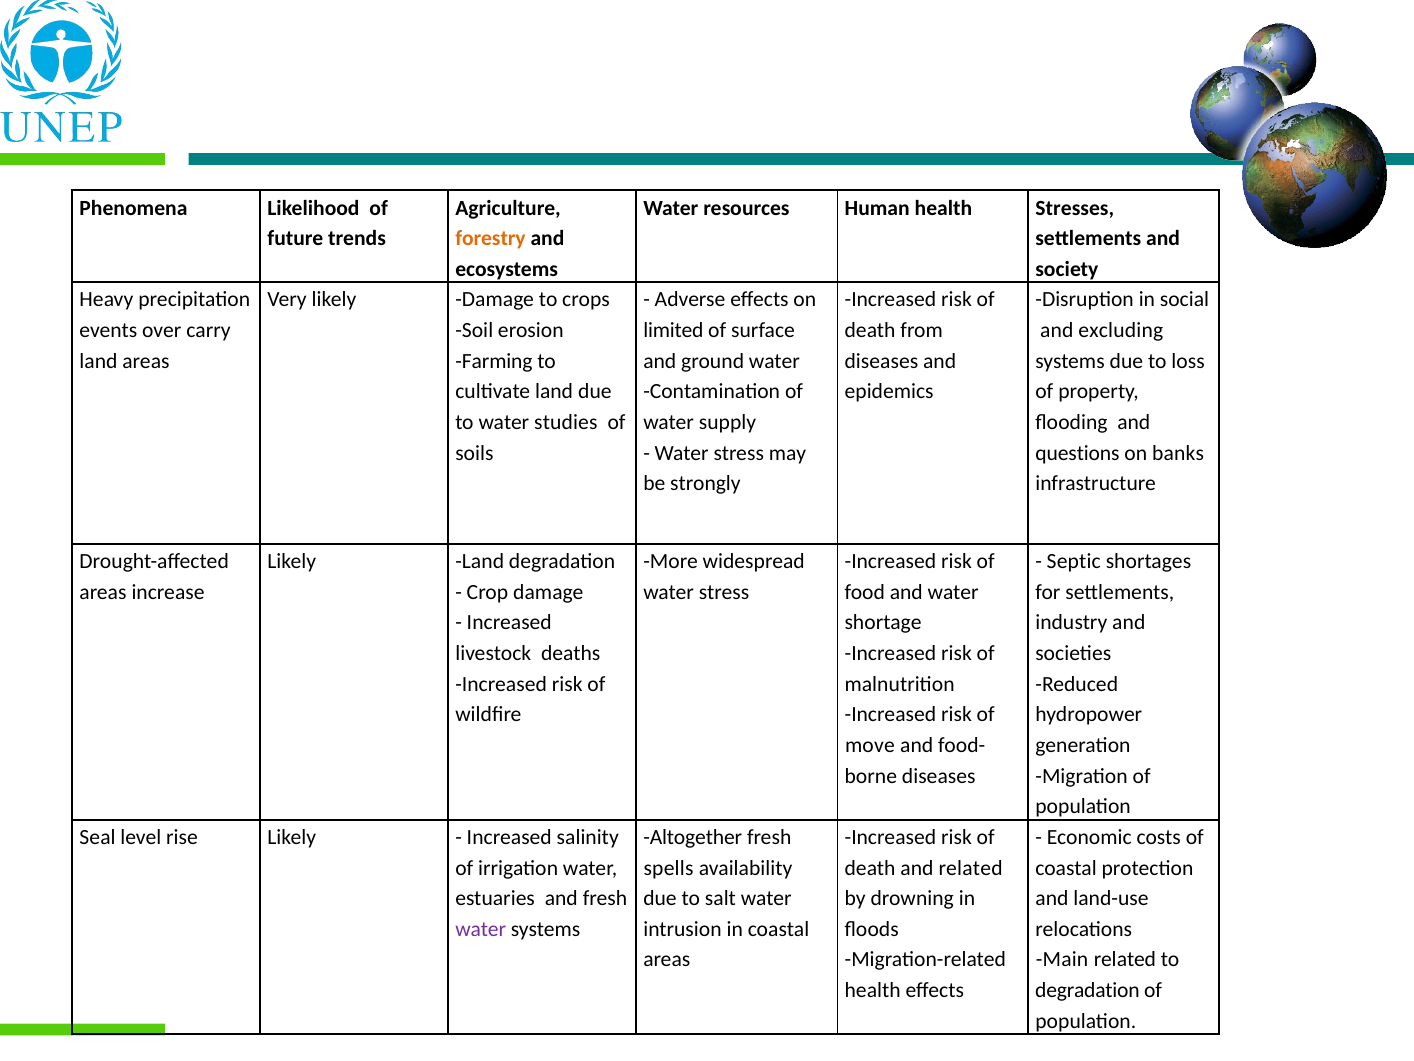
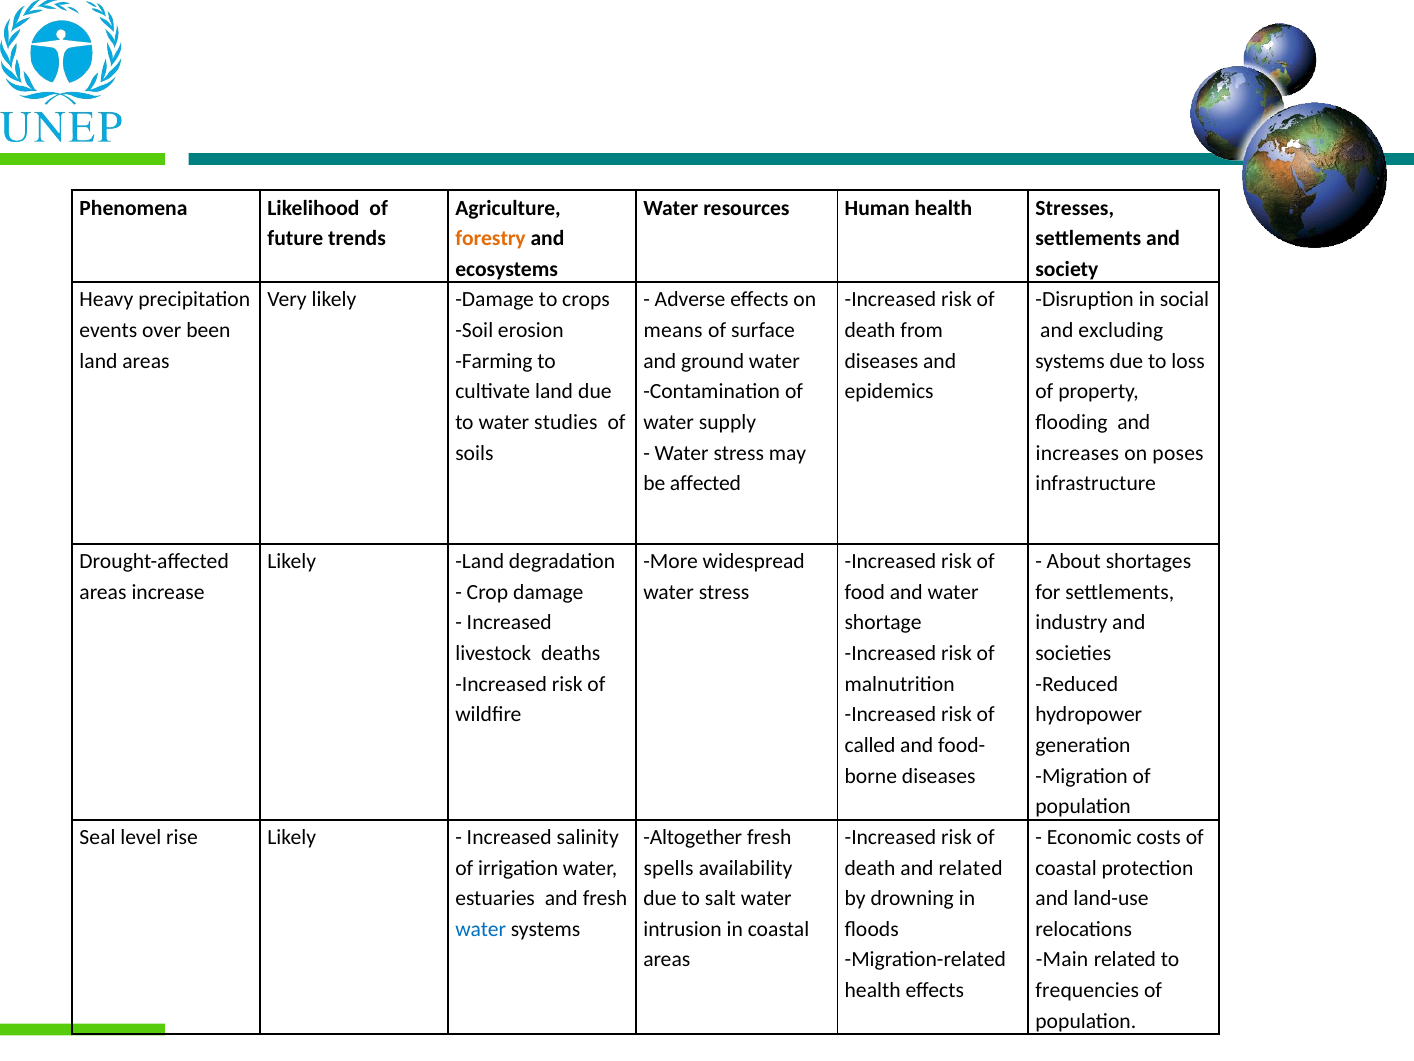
carry: carry -> been (208, 330)
limited: limited -> means (673, 330)
questions: questions -> increases (1077, 453)
banks: banks -> poses (1178, 453)
strongly: strongly -> affected (706, 483)
Septic: Septic -> About (1074, 561)
move: move -> called (870, 745)
water colour: purple -> blue (481, 929)
degradation: degradation -> frequencies (1087, 990)
